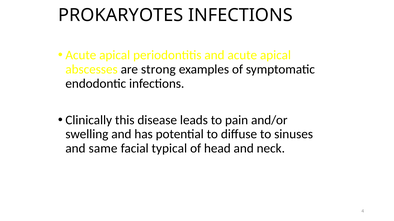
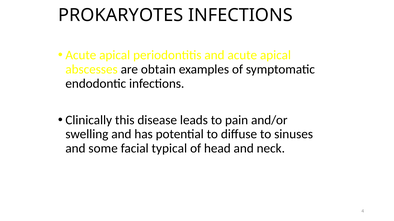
strong: strong -> obtain (158, 69)
same: same -> some (103, 149)
